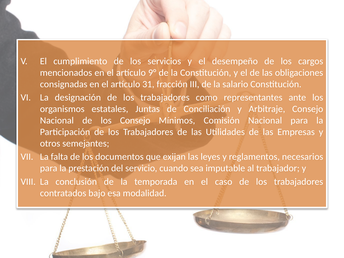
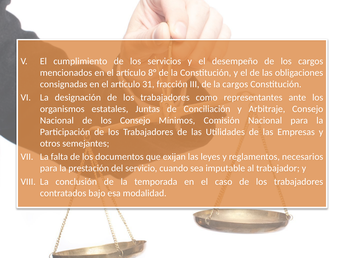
9°: 9° -> 8° (152, 73)
la salario: salario -> cargos (235, 84)
